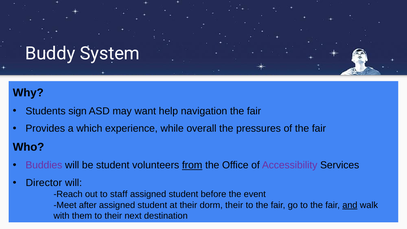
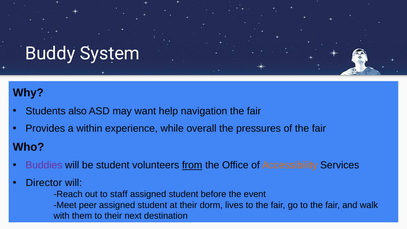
sign: sign -> also (78, 111)
which: which -> within (89, 129)
Accessibility colour: purple -> orange (290, 165)
after: after -> peer (88, 205)
dorm their: their -> lives (234, 205)
and underline: present -> none (350, 205)
